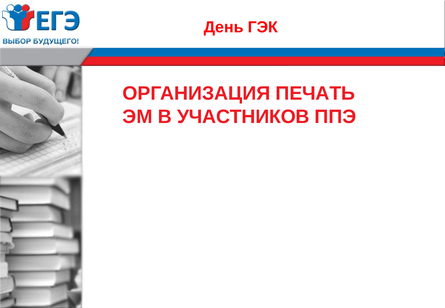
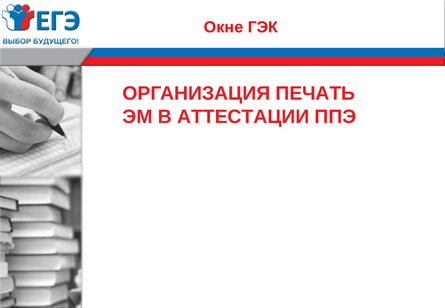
День: День -> Окне (224, 27)
УЧАСТНИКОВ: УЧАСТНИКОВ -> АТТЕСТАЦИИ (243, 117)
